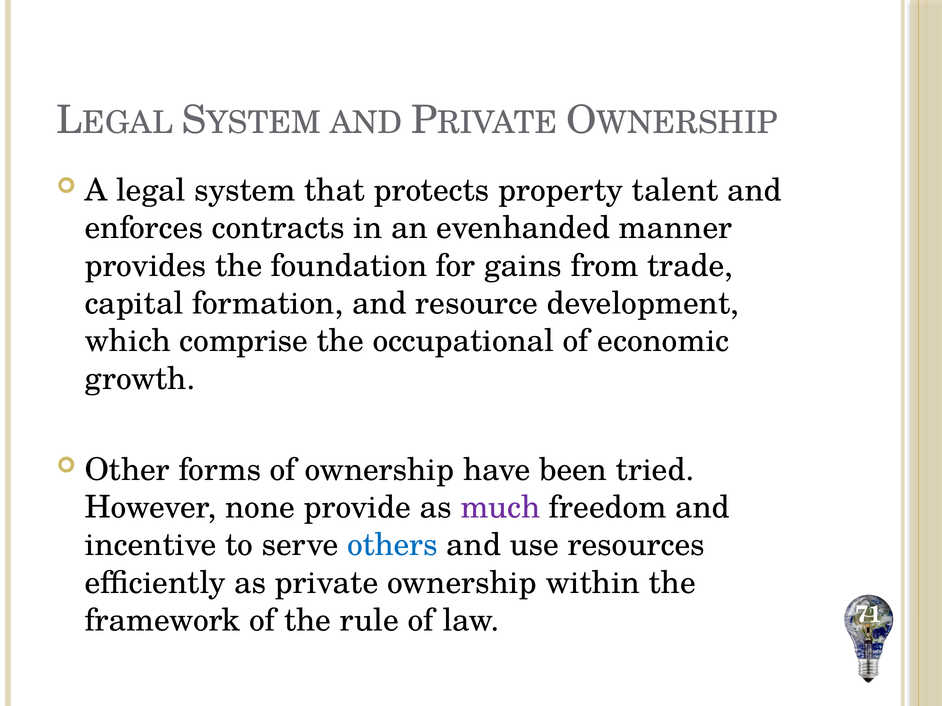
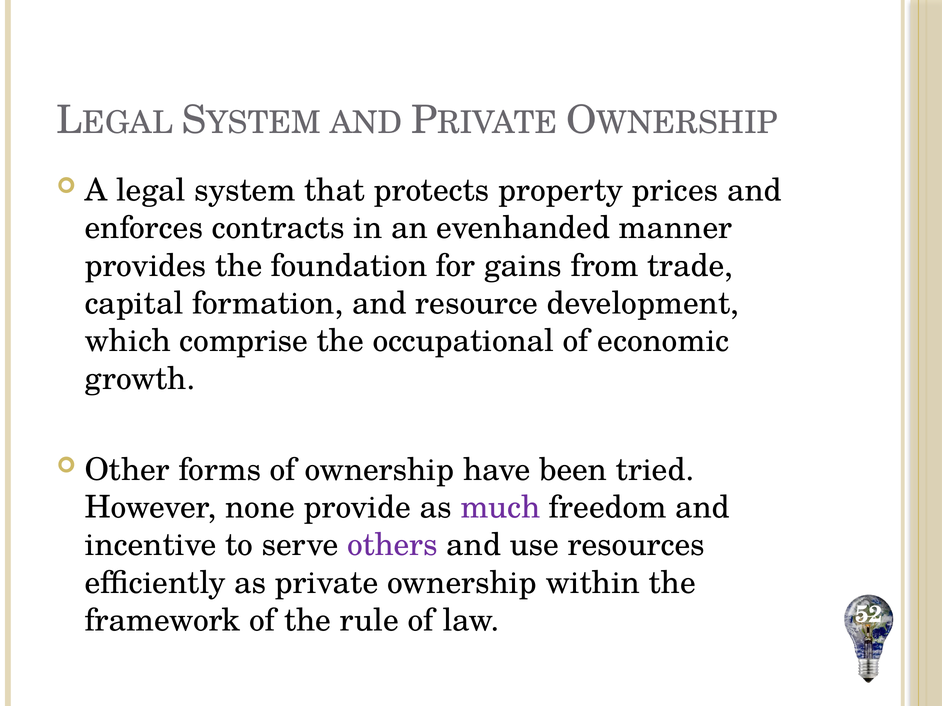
talent: talent -> prices (675, 191)
others colour: blue -> purple (393, 545)
71: 71 -> 52 (869, 615)
